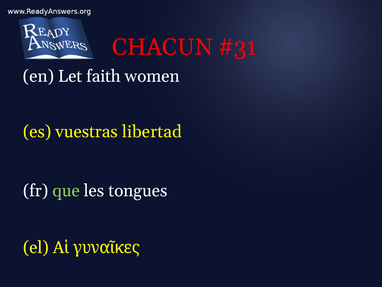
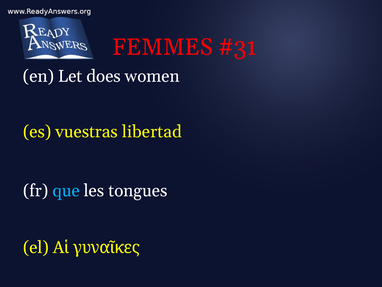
CHACUN: CHACUN -> FEMMES (163, 47)
faith: faith -> does (104, 76)
que colour: light green -> light blue (66, 190)
